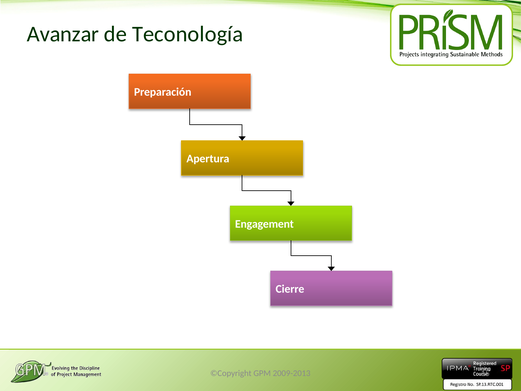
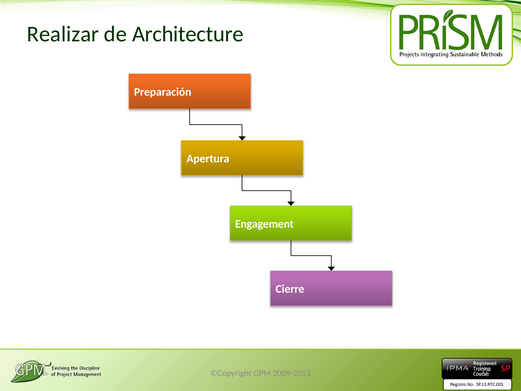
Avanzar: Avanzar -> Realizar (63, 34)
Teconología: Teconología -> Architecture (188, 34)
